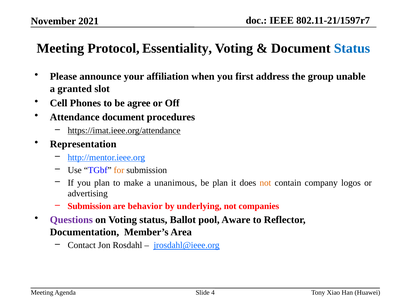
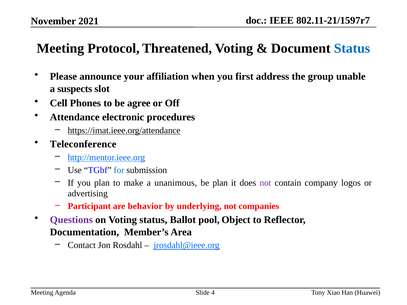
Essentiality: Essentiality -> Threatened (177, 48)
granted: granted -> suspects (75, 89)
Attendance document: document -> electronic (123, 117)
Representation: Representation -> Teleconference (83, 144)
for colour: orange -> blue (119, 170)
not colour: orange -> purple (265, 183)
Submission: Submission -> Participant (89, 206)
Aware: Aware -> Object (236, 220)
